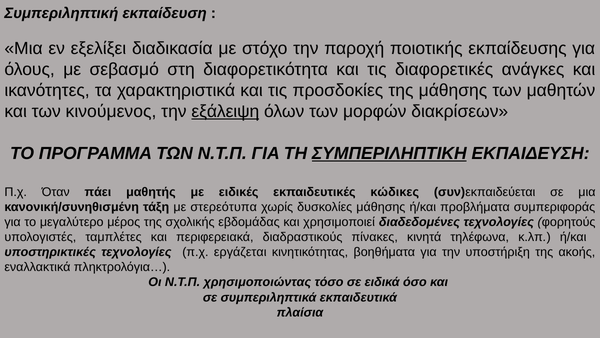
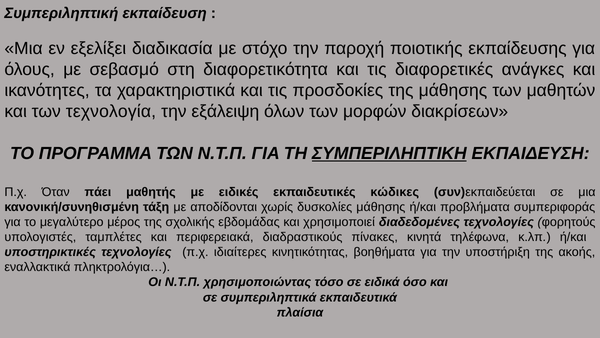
κινούμενος: κινούμενος -> τεχνολογία (111, 111)
εξάλειψη underline: present -> none (225, 111)
στερεότυπα: στερεότυπα -> αποδίδονται (224, 207)
εργάζεται: εργάζεται -> ιδιαίτερες (240, 252)
